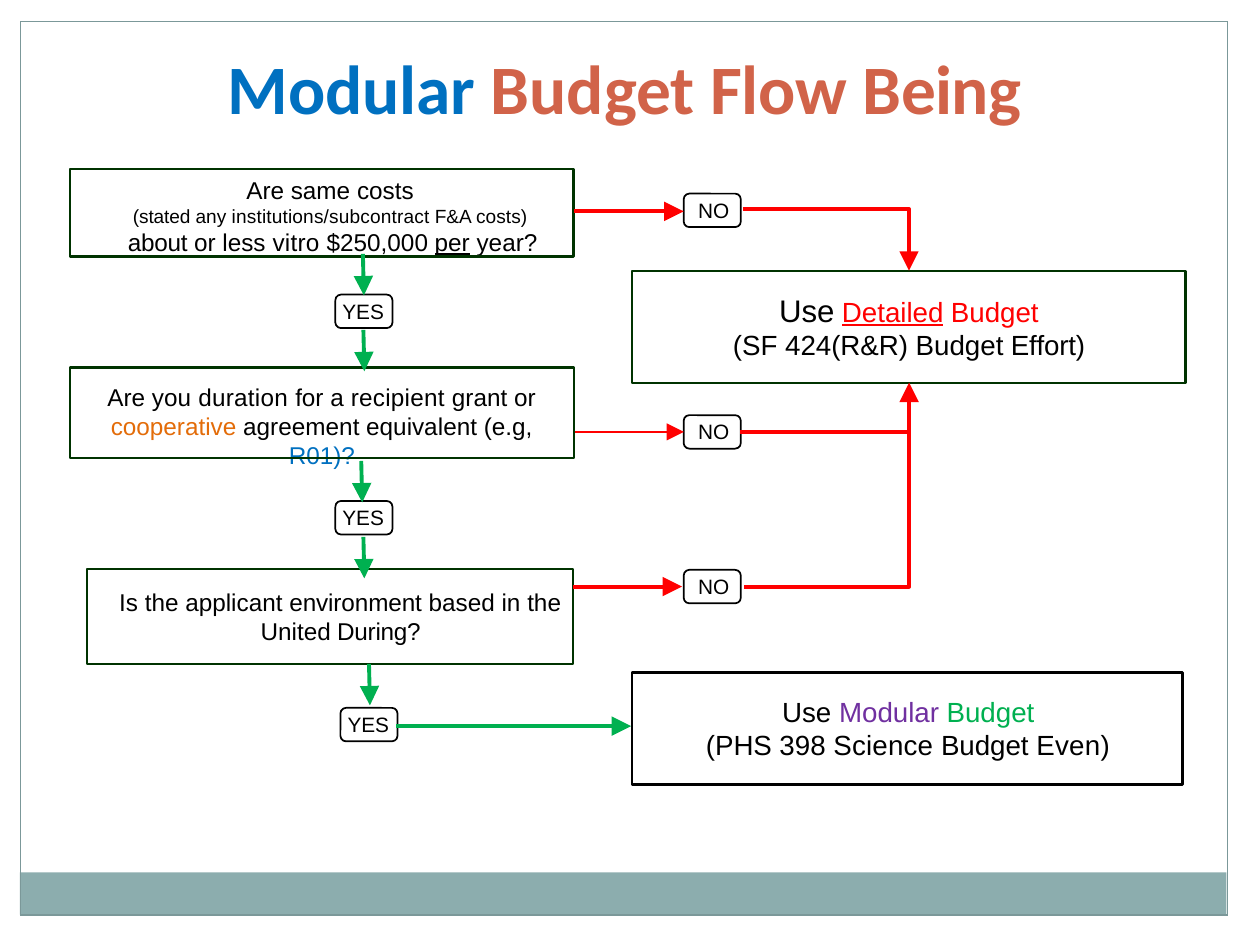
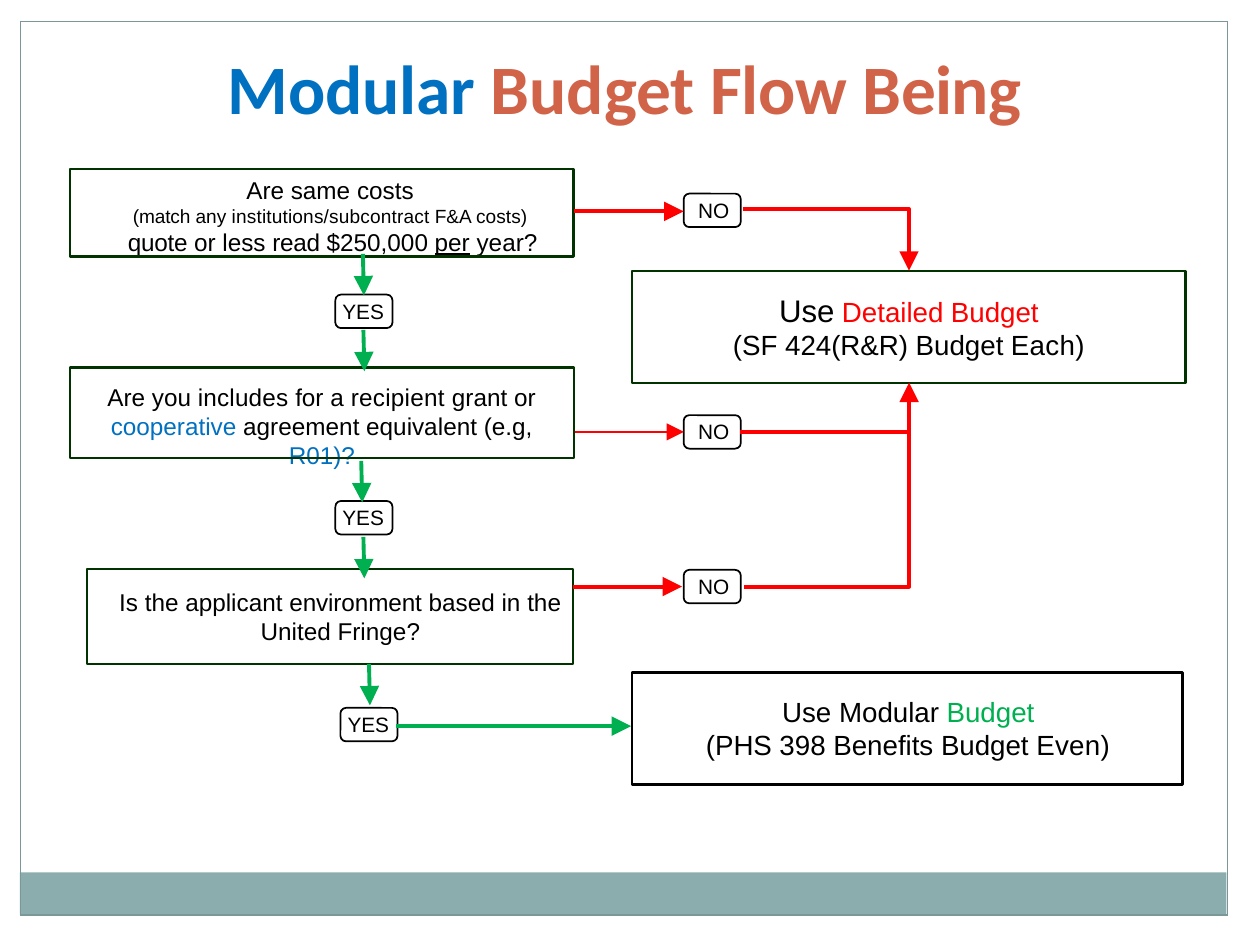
stated: stated -> match (162, 217)
about: about -> quote (158, 244)
vitro: vitro -> read (296, 244)
Detailed underline: present -> none (893, 313)
Effort: Effort -> Each (1048, 347)
duration: duration -> includes (243, 399)
cooperative colour: orange -> blue (174, 428)
During: During -> Fringe (379, 633)
Modular colour: purple -> black (889, 714)
Science: Science -> Benefits (883, 747)
